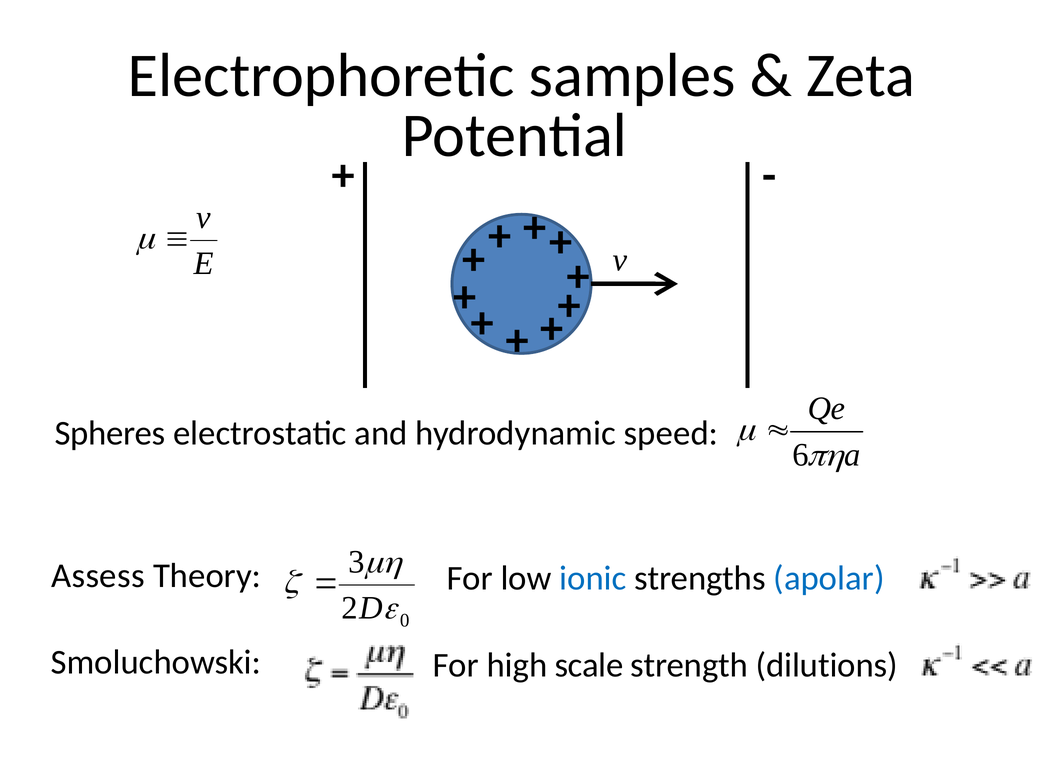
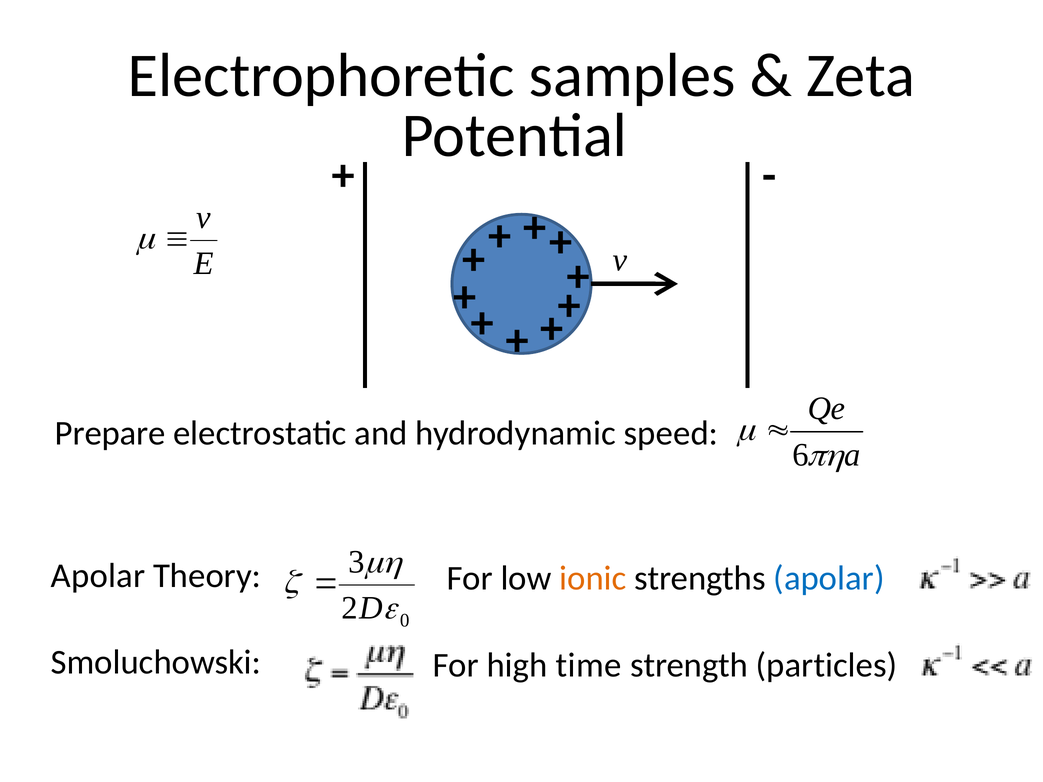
Spheres: Spheres -> Prepare (110, 433)
Assess: Assess -> Apolar (98, 576)
ionic colour: blue -> orange (593, 579)
scale: scale -> time (589, 666)
dilutions: dilutions -> particles (827, 666)
